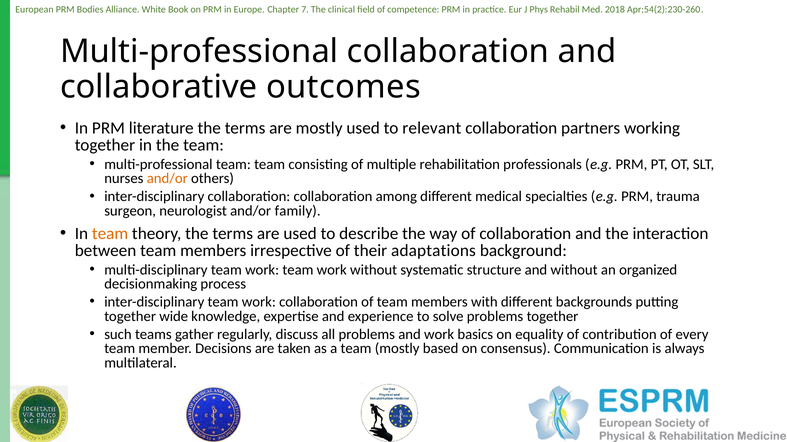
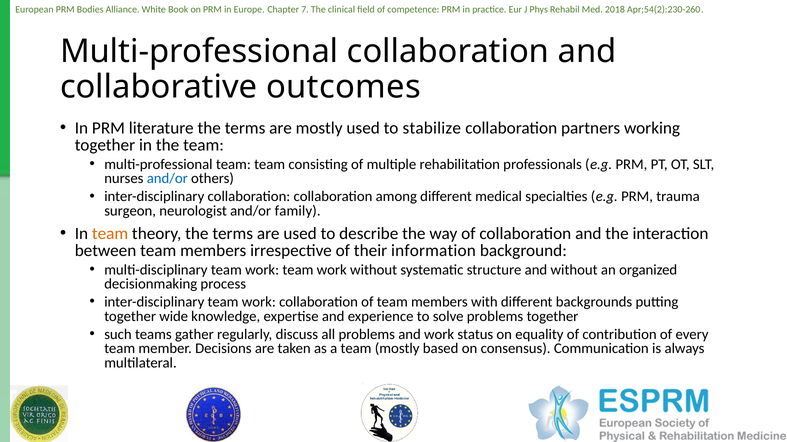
relevant: relevant -> stabilize (432, 128)
and/or colour: orange -> blue (167, 179)
adaptations: adaptations -> information (433, 251)
basics: basics -> status (475, 335)
